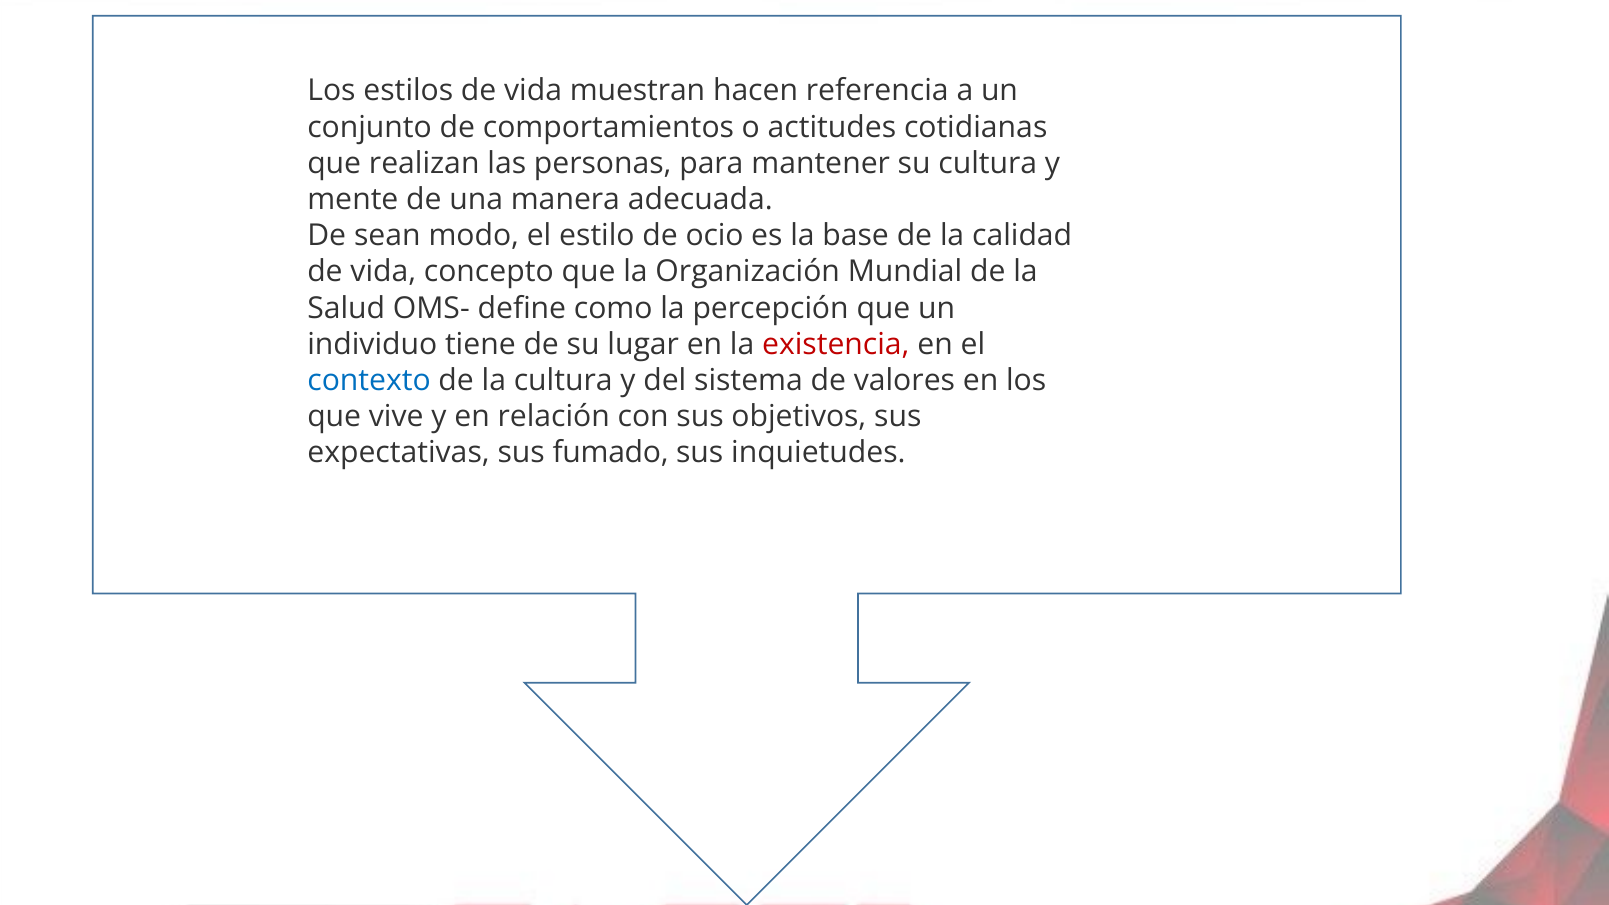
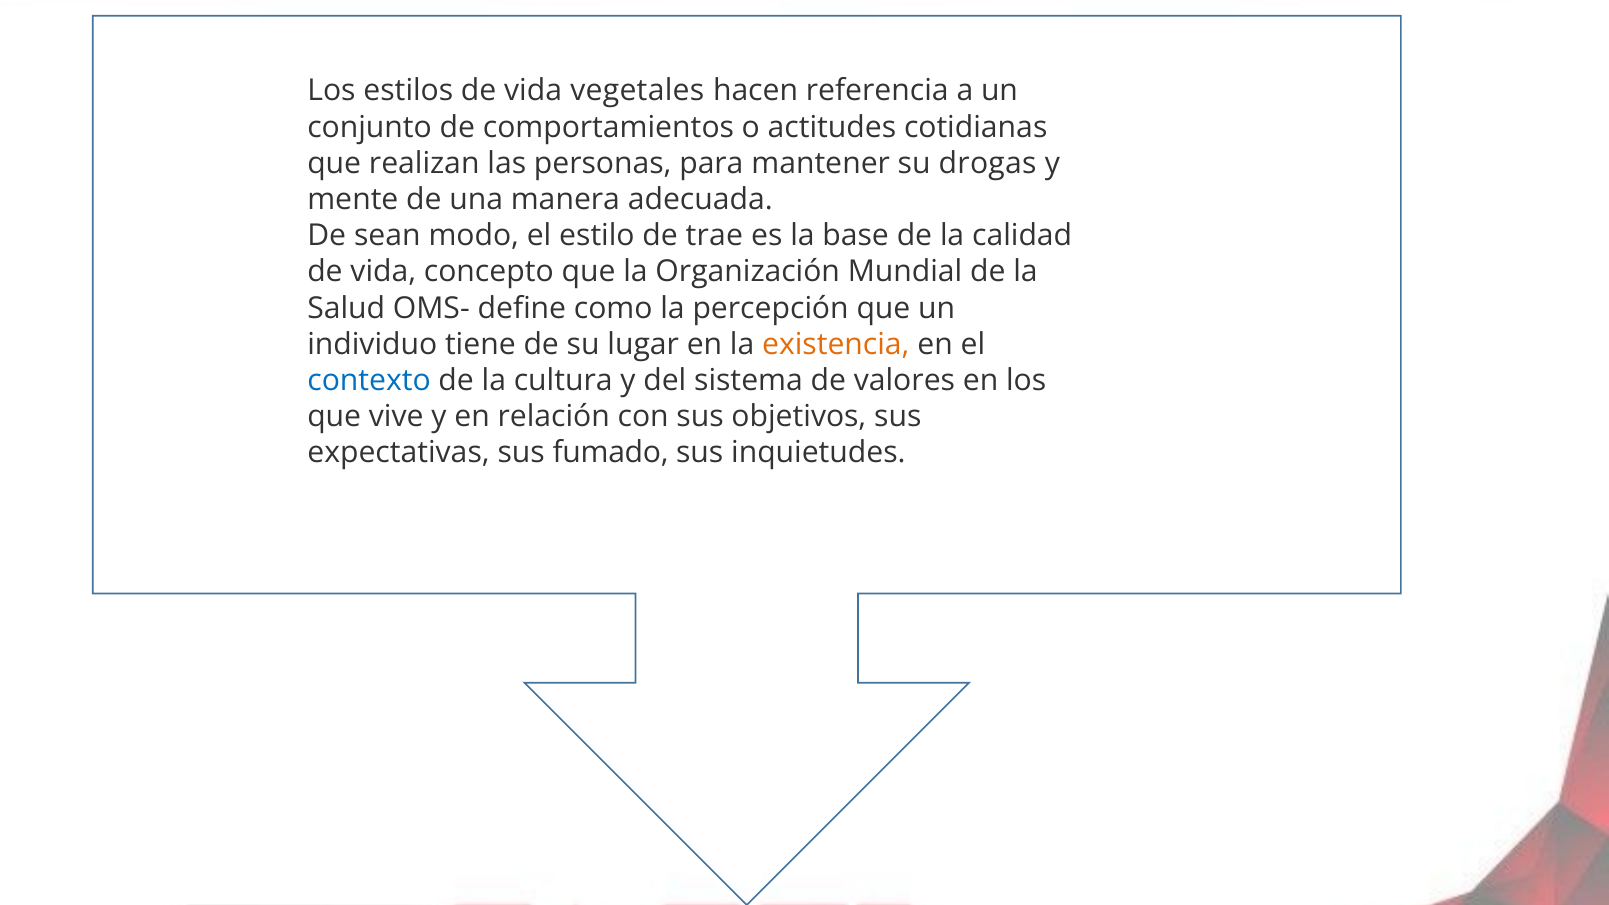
muestran: muestran -> vegetales (637, 91)
su cultura: cultura -> drogas (988, 163)
ocio: ocio -> trae (714, 236)
existencia colour: red -> orange (836, 344)
